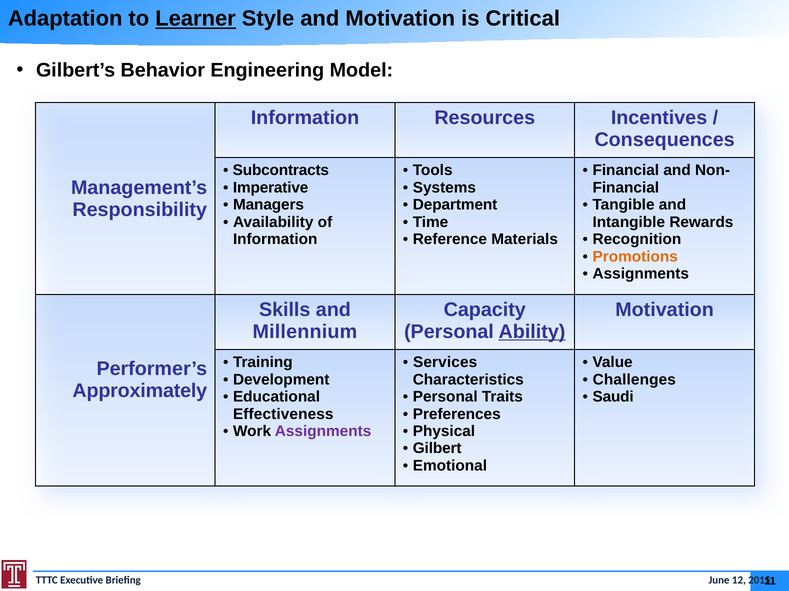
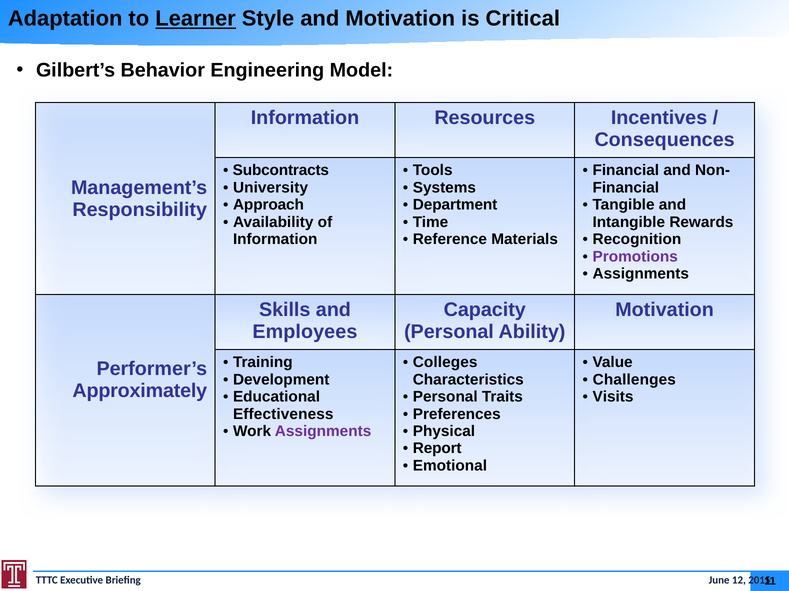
Imperative: Imperative -> University (271, 188)
Managers: Managers -> Approach (268, 205)
Promotions colour: orange -> purple (635, 257)
Millennium: Millennium -> Employees (305, 332)
Ability underline: present -> none (532, 332)
Services: Services -> Colleges (445, 363)
Saudi: Saudi -> Visits (613, 397)
Gilbert: Gilbert -> Report (437, 449)
